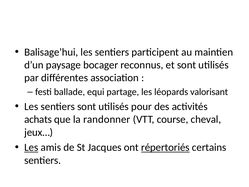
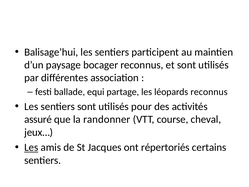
léopards valorisant: valorisant -> reconnus (209, 92)
achats: achats -> assuré (38, 119)
répertoriés underline: present -> none (165, 147)
